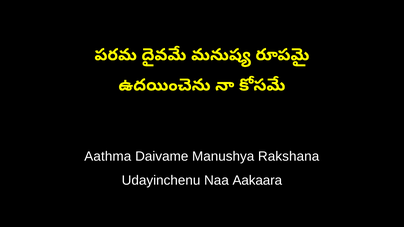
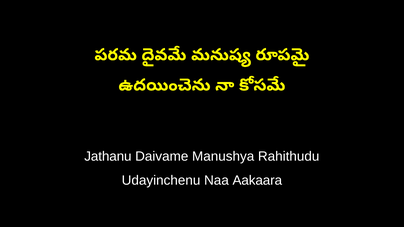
Aathma: Aathma -> Jathanu (108, 156)
Rakshana: Rakshana -> Rahithudu (289, 156)
